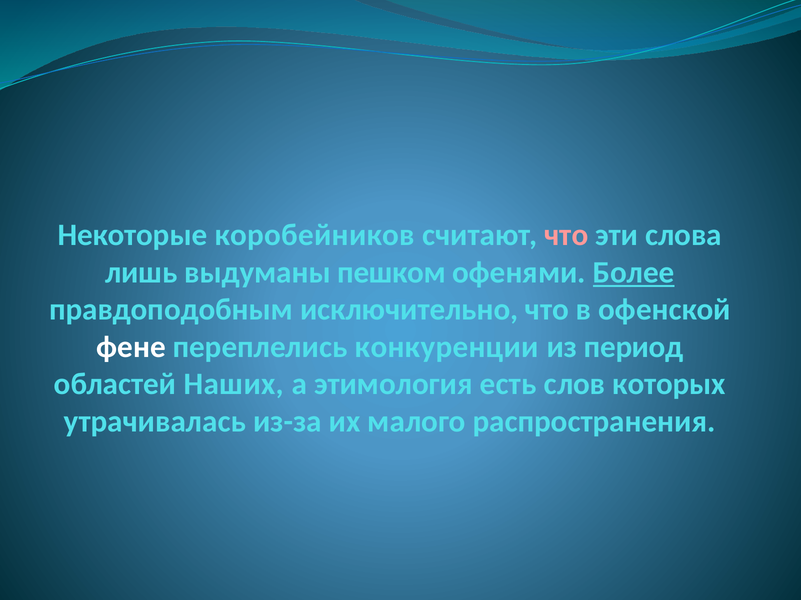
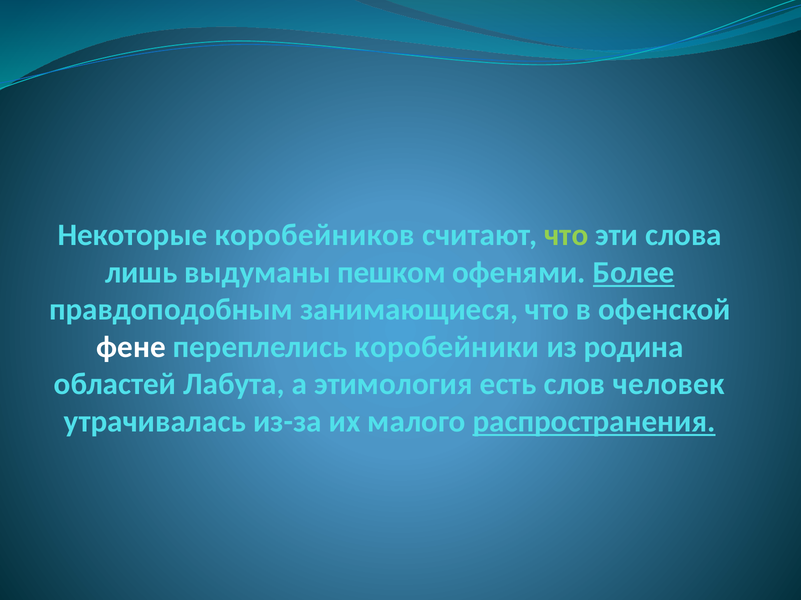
что colour: pink -> light green (566, 235)
исключительно: исключительно -> занимающиеся (409, 310)
конкуренции: конкуренции -> коробейники (447, 347)
период: период -> родина (634, 347)
Наших: Наших -> Лабута (234, 385)
которых: которых -> человек (669, 385)
распространения underline: none -> present (594, 422)
